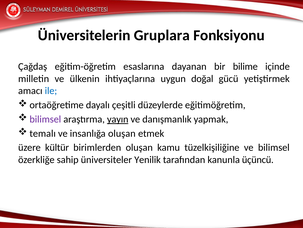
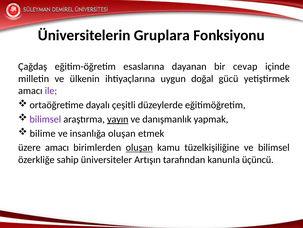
bilime: bilime -> cevap (245, 66)
ile colour: blue -> purple (51, 91)
temalı: temalı -> bilime (43, 133)
üzere kültür: kültür -> amacı (57, 147)
oluşan underline: none -> present (139, 147)
Yenilik: Yenilik -> Artışın (148, 159)
